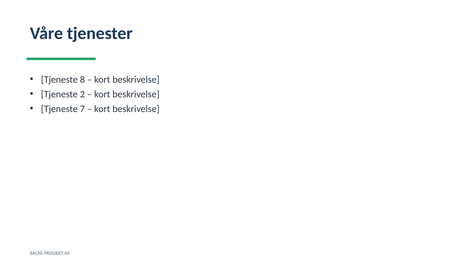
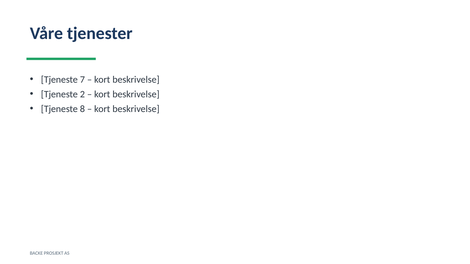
8: 8 -> 7 (82, 80)
7: 7 -> 8 (82, 109)
